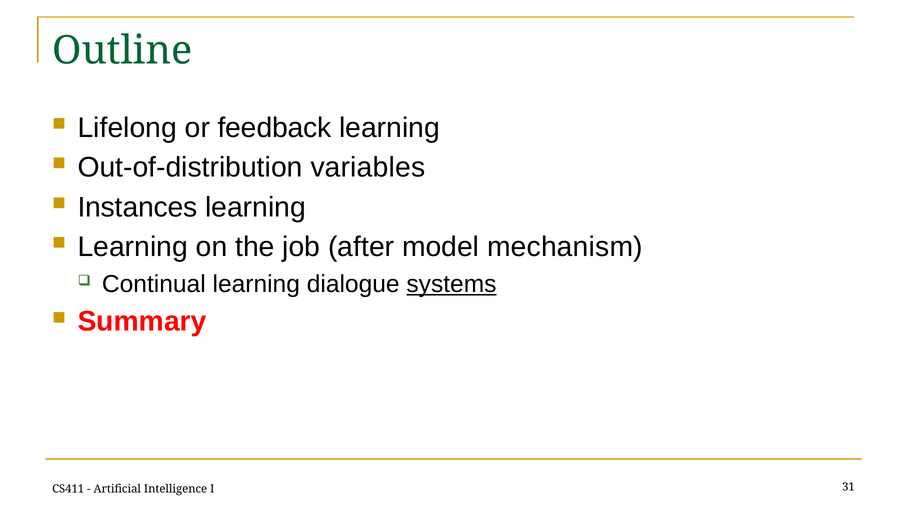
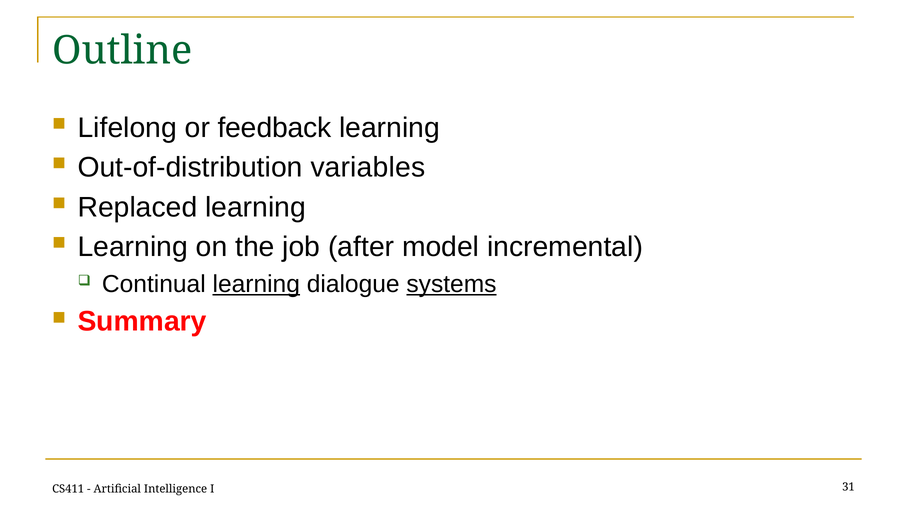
Instances: Instances -> Replaced (137, 207)
mechanism: mechanism -> incremental (565, 247)
learning underline: none -> present (256, 284)
